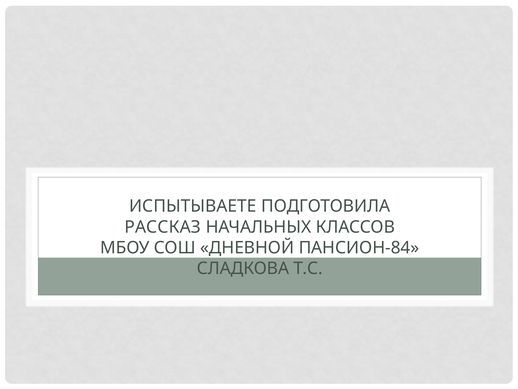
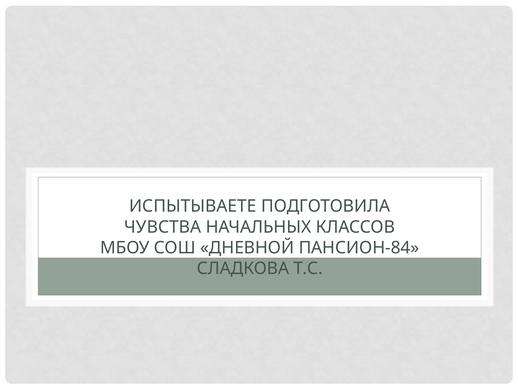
РАССКАЗ: РАССКАЗ -> ЧУВСТВА (163, 227)
